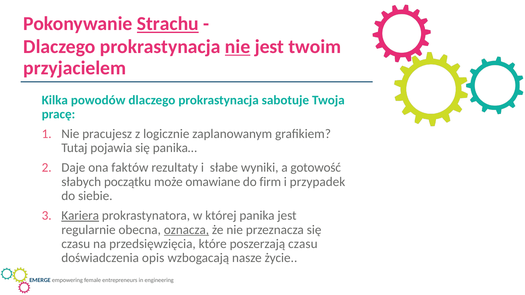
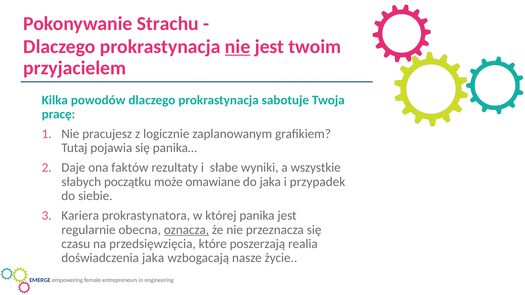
Strachu underline: present -> none (168, 24)
gotowość: gotowość -> wszystkie (316, 168)
do firm: firm -> jaka (270, 182)
Kariera underline: present -> none (80, 216)
poszerzają czasu: czasu -> realia (303, 244)
doświadczenia opis: opis -> jaka (153, 258)
